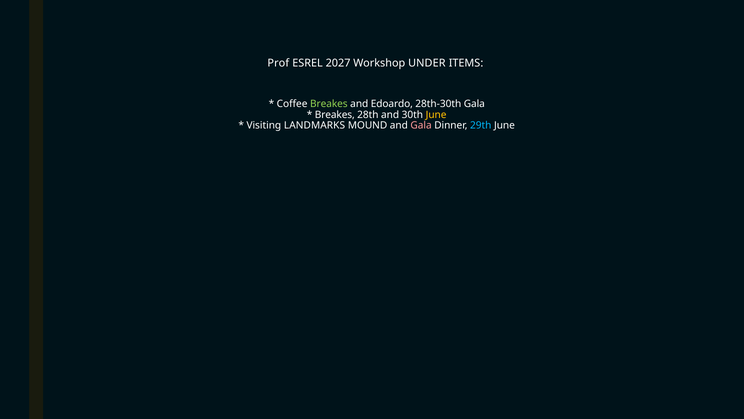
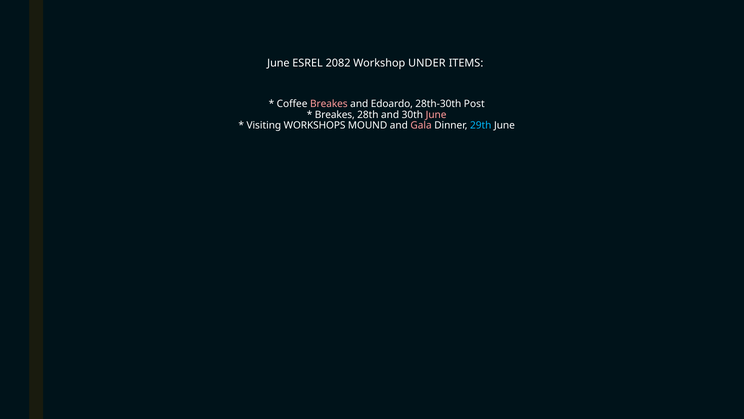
Prof: Prof -> June (278, 63)
2027: 2027 -> 2082 (338, 63)
Breakes colour: light green -> pink (329, 104)
28th-30th Gala: Gala -> Post (474, 104)
June colour: yellow -> pink (436, 115)
LANDMARKS: LANDMARKS -> WORKSHOPS (315, 126)
